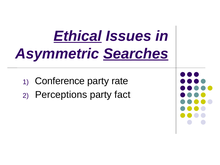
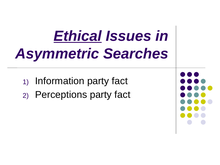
Searches underline: present -> none (136, 54)
Conference: Conference -> Information (60, 81)
rate: rate -> fact (120, 81)
